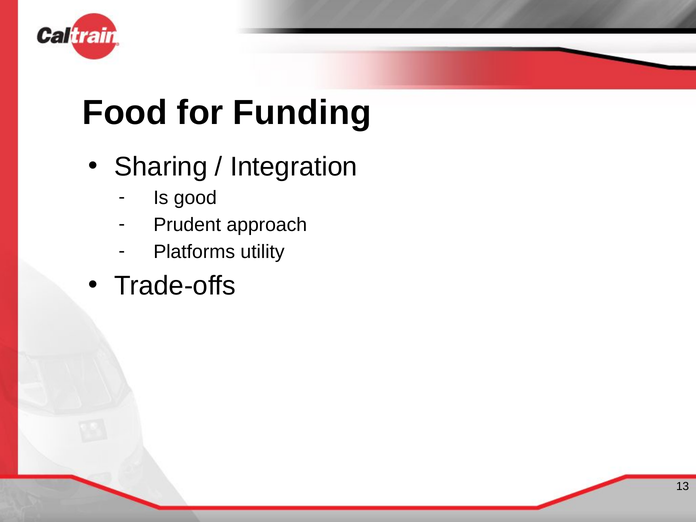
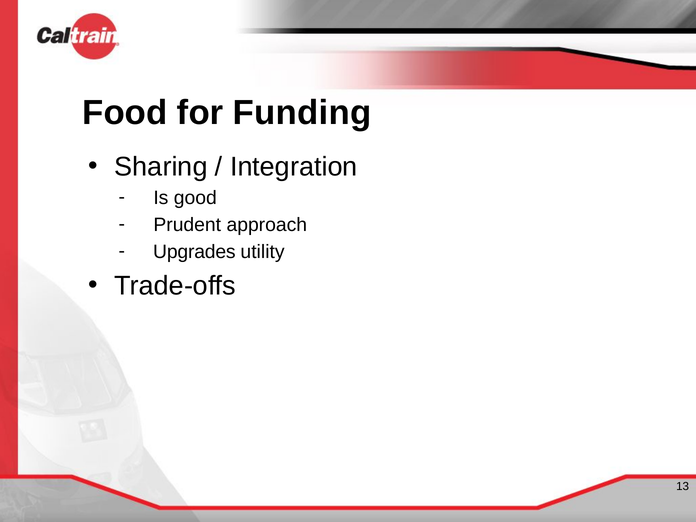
Platforms: Platforms -> Upgrades (194, 252)
